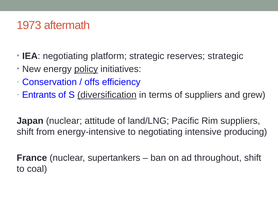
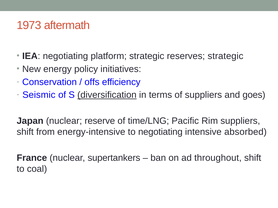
policy underline: present -> none (86, 69)
Entrants: Entrants -> Seismic (39, 95)
grew: grew -> goes (254, 95)
attitude: attitude -> reserve (100, 121)
land/LNG: land/LNG -> time/LNG (148, 121)
producing: producing -> absorbed (245, 132)
